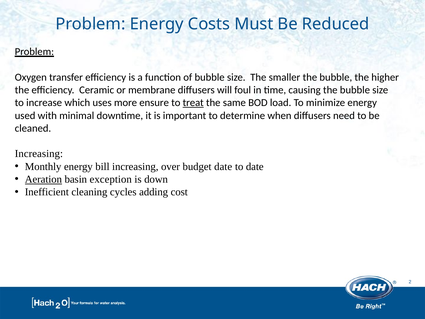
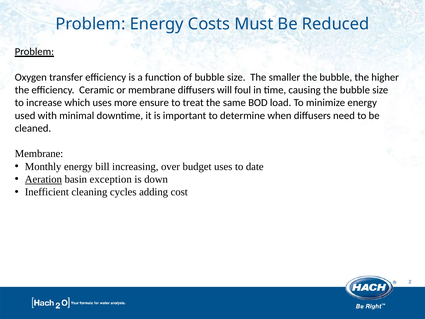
treat underline: present -> none (193, 103)
Increasing: Increasing -> Membrane (39, 154)
budget date: date -> uses (223, 166)
